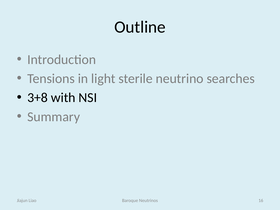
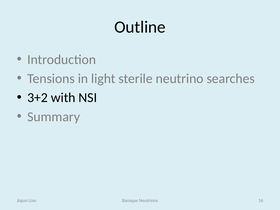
3+8: 3+8 -> 3+2 (38, 98)
